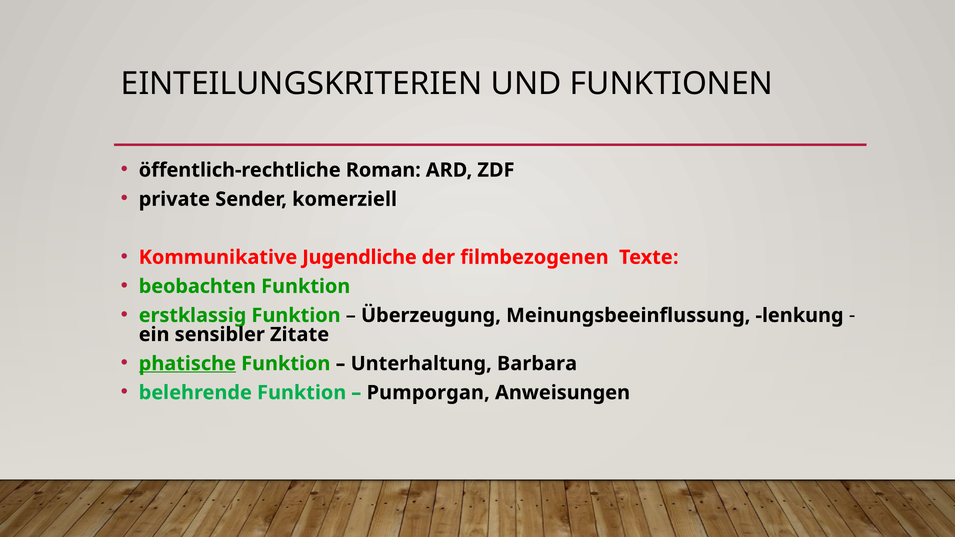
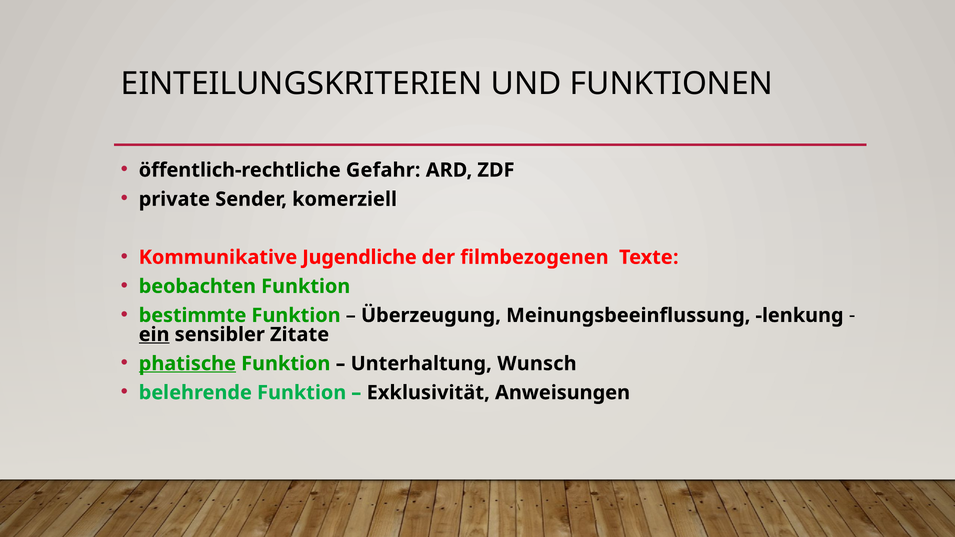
Roman: Roman -> Gefahr (383, 170)
erstklassig: erstklassig -> bestimmte (193, 316)
ein underline: none -> present (154, 335)
Barbara: Barbara -> Wunsch (537, 364)
Pumporgan: Pumporgan -> Exklusivität (428, 393)
